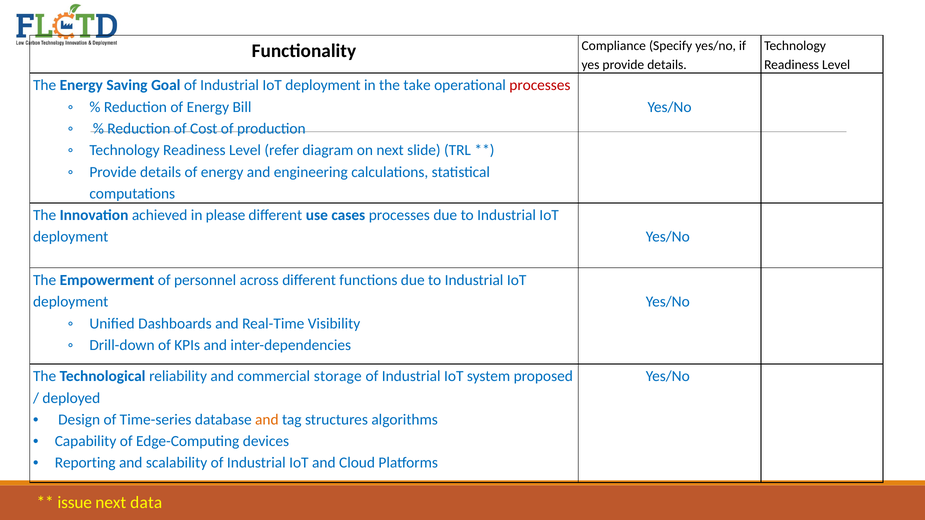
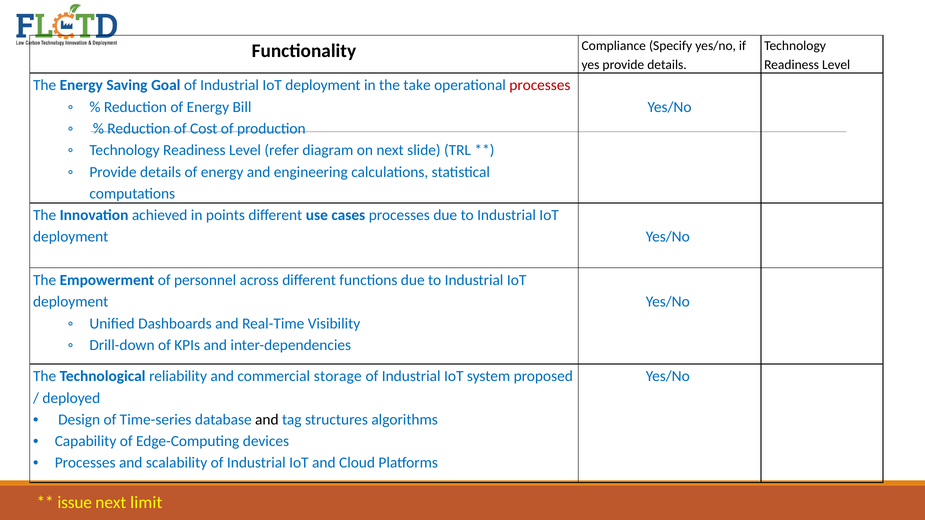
please: please -> points (225, 215)
and colour: orange -> black (267, 420)
Reporting: Reporting -> Processes (85, 463)
data: data -> limit (146, 503)
